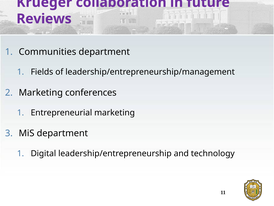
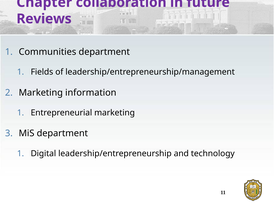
Krueger: Krueger -> Chapter (44, 2)
conferences: conferences -> information (91, 92)
